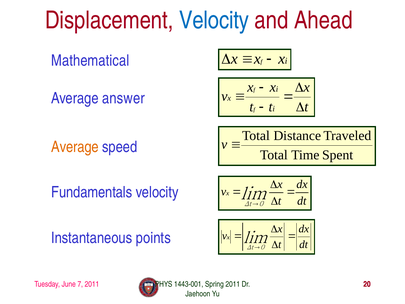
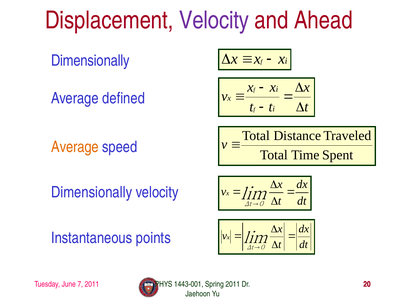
Velocity colour: blue -> purple (214, 20)
Mathematical: Mathematical -> Dimensionally (90, 60)
answer: answer -> defined (124, 98)
Fundamentals: Fundamentals -> Dimensionally (92, 192)
